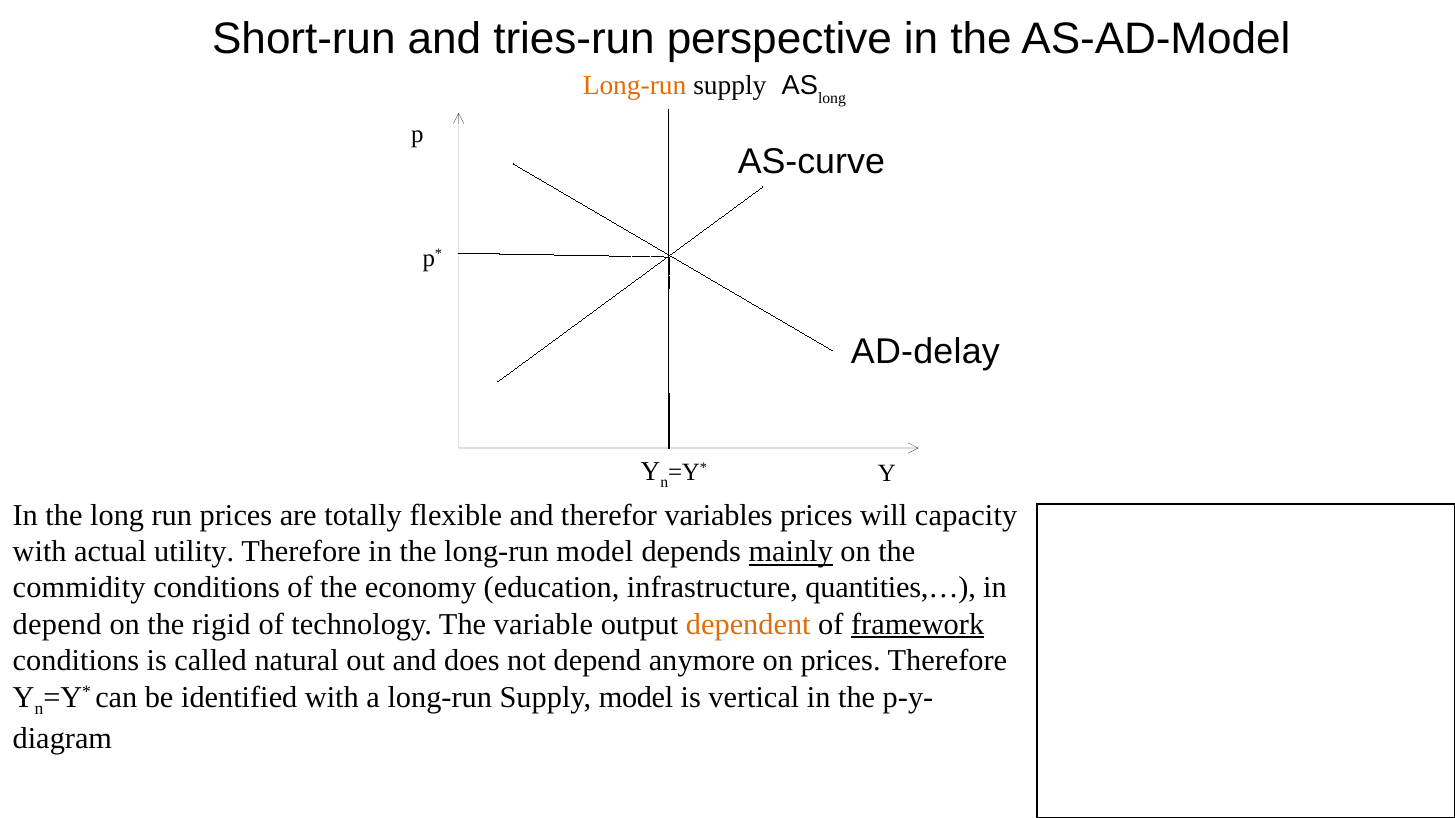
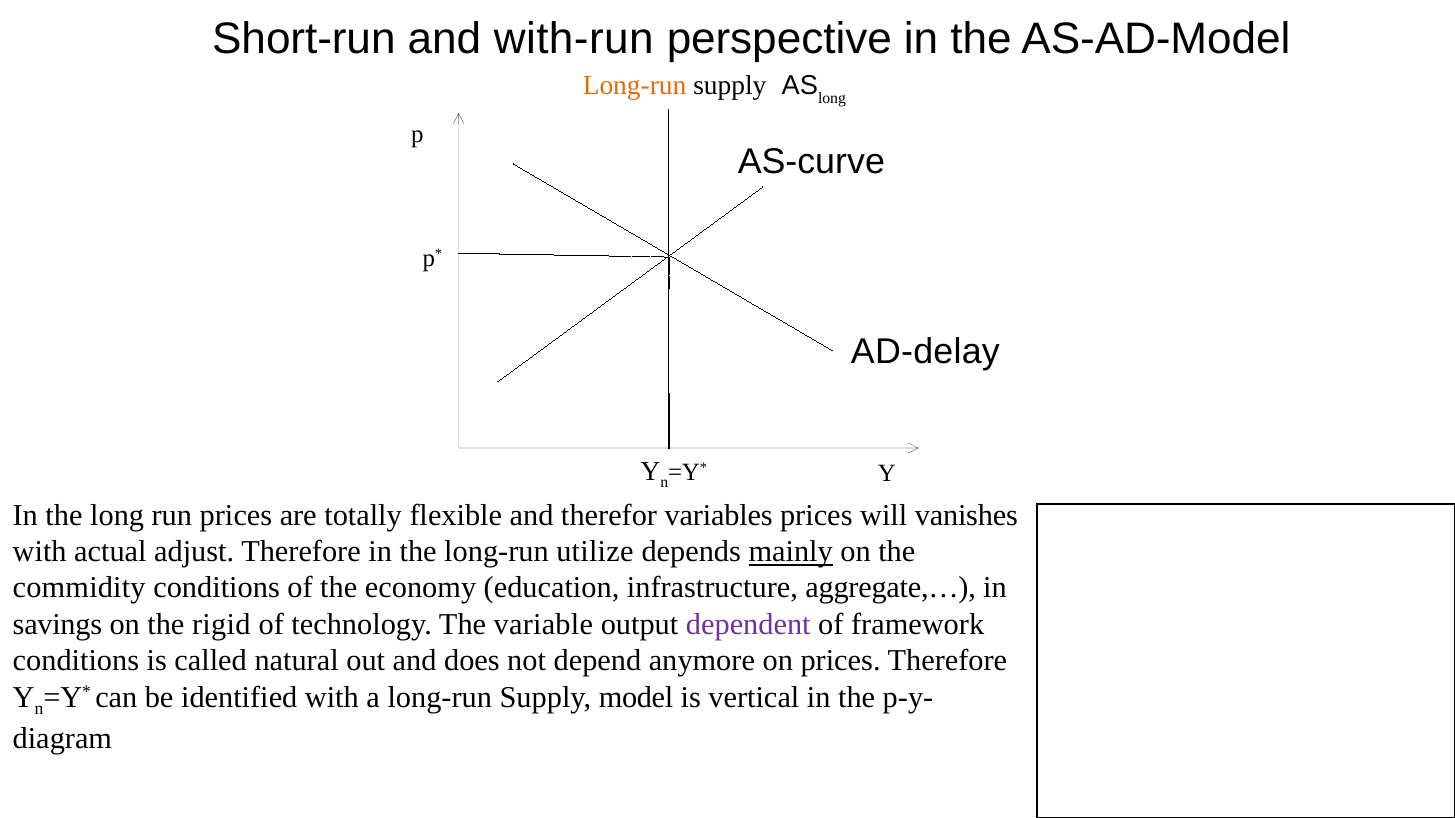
tries-run: tries-run -> with-run (574, 39)
capacity: capacity -> vanishes (966, 516)
utility: utility -> adjust (194, 552)
long-run model: model -> utilize (595, 552)
quantities,…: quantities,… -> aggregate,… (891, 588)
depend: depend -> savings (57, 625)
dependent colour: orange -> purple (748, 625)
framework underline: present -> none (918, 625)
